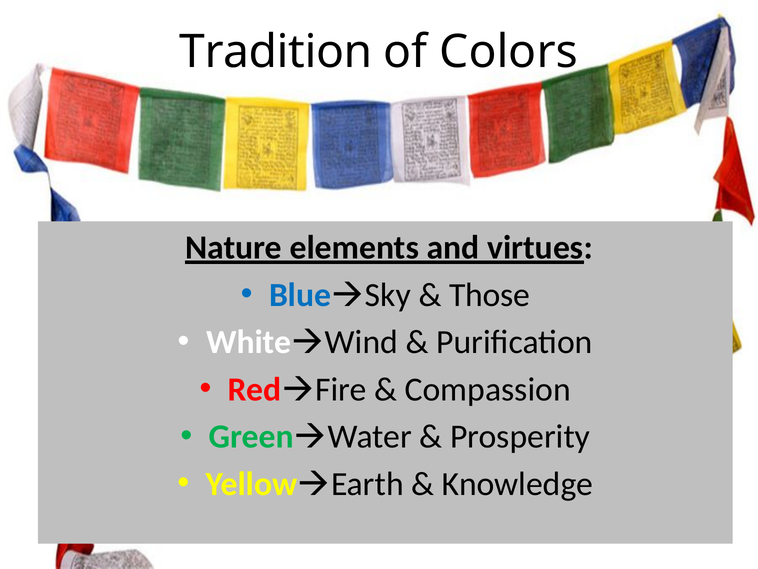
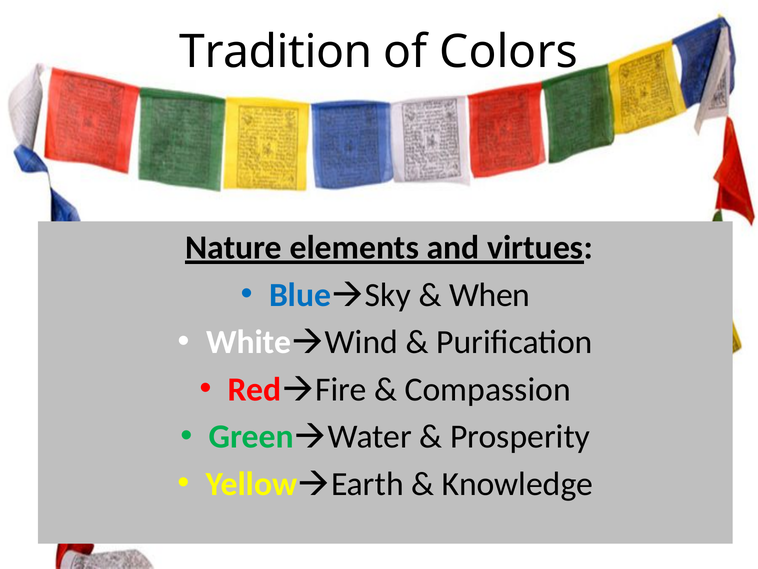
Those: Those -> When (490, 295)
